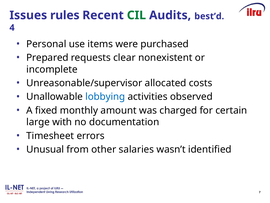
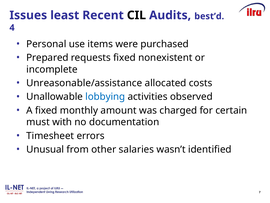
rules: rules -> least (65, 15)
CIL colour: green -> black (136, 15)
requests clear: clear -> fixed (124, 58)
Unreasonable/supervisor: Unreasonable/supervisor -> Unreasonable/assistance (84, 83)
large: large -> must (38, 122)
